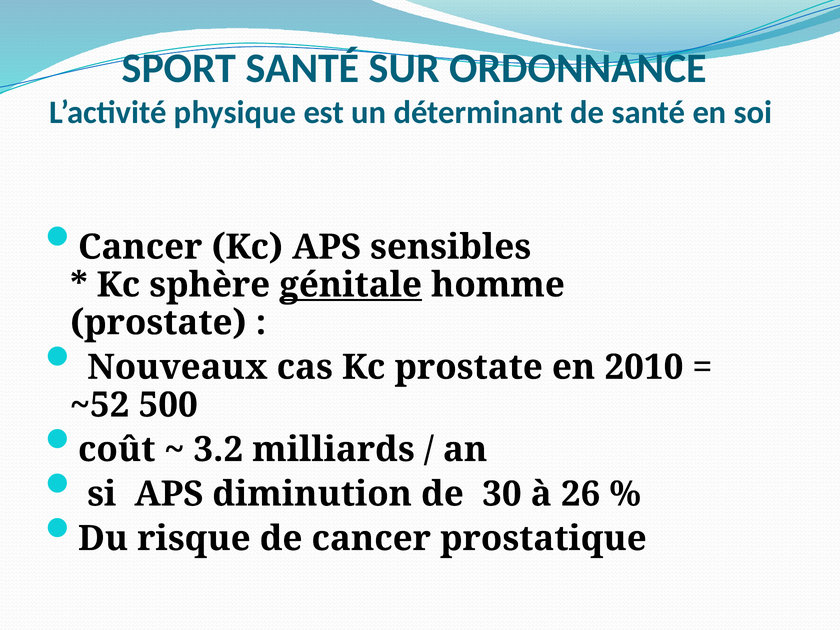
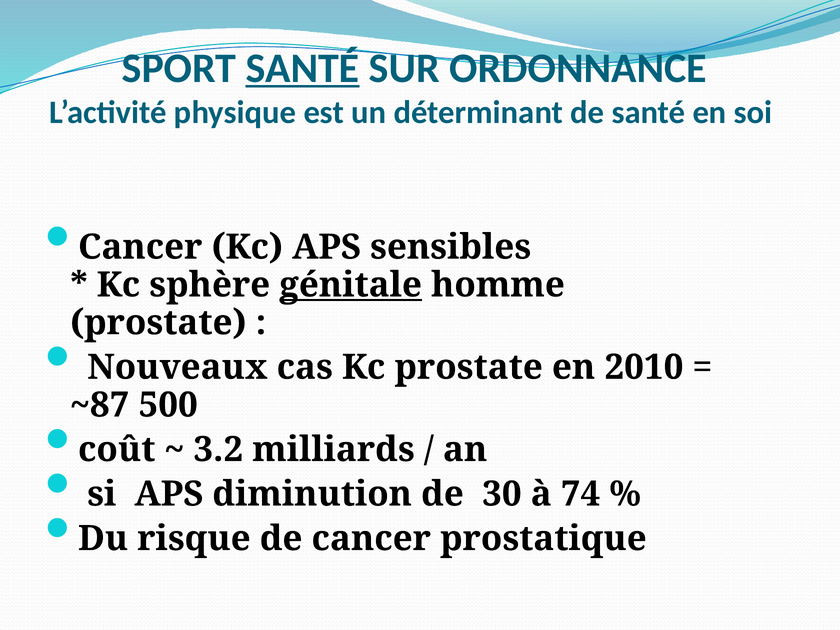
SANTÉ underline: none -> present (303, 68)
~52: ~52 -> ~87 (100, 405)
26: 26 -> 74 (581, 494)
